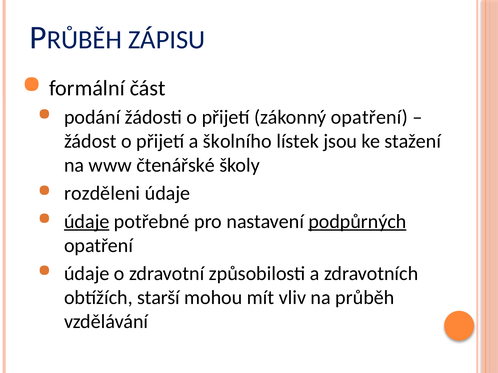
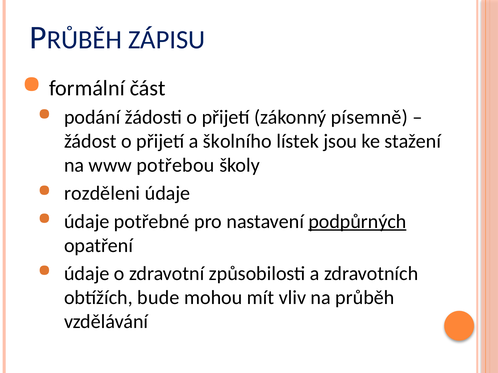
zákonný opatření: opatření -> písemně (369, 117)
čtenářské: čtenářské -> potřebou (175, 166)
údaje underline: present -> none (87, 222)
starší: starší -> bude (158, 298)
